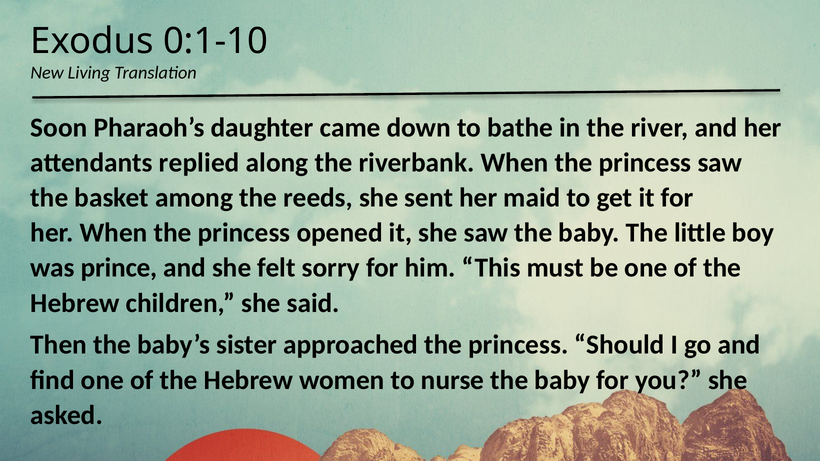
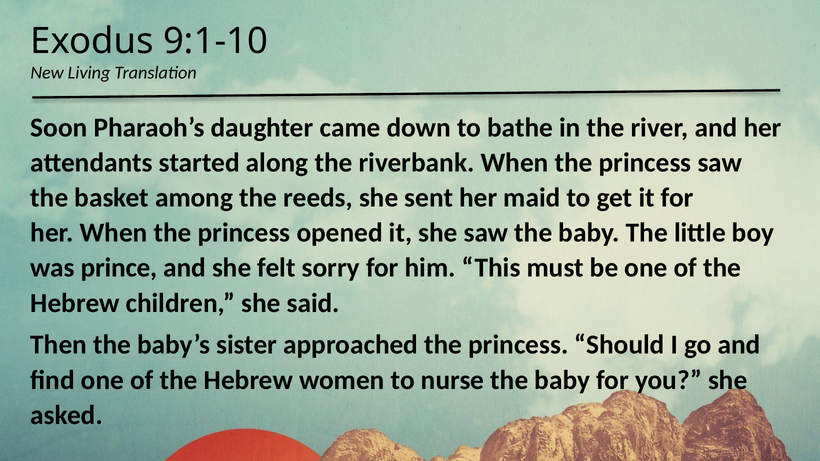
0:1-10: 0:1-10 -> 9:1-10 (216, 41)
replied: replied -> started (199, 163)
